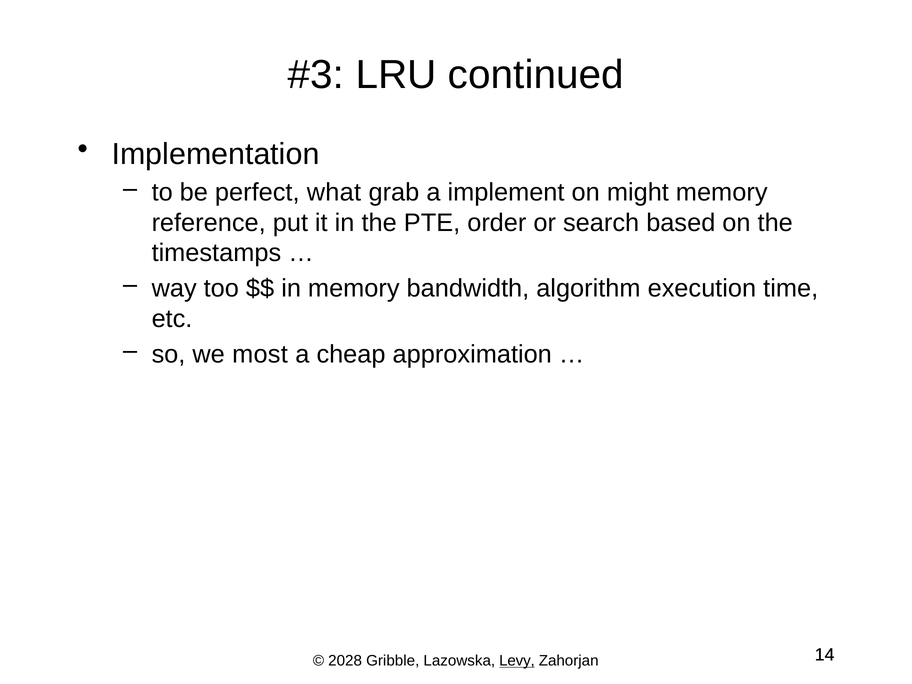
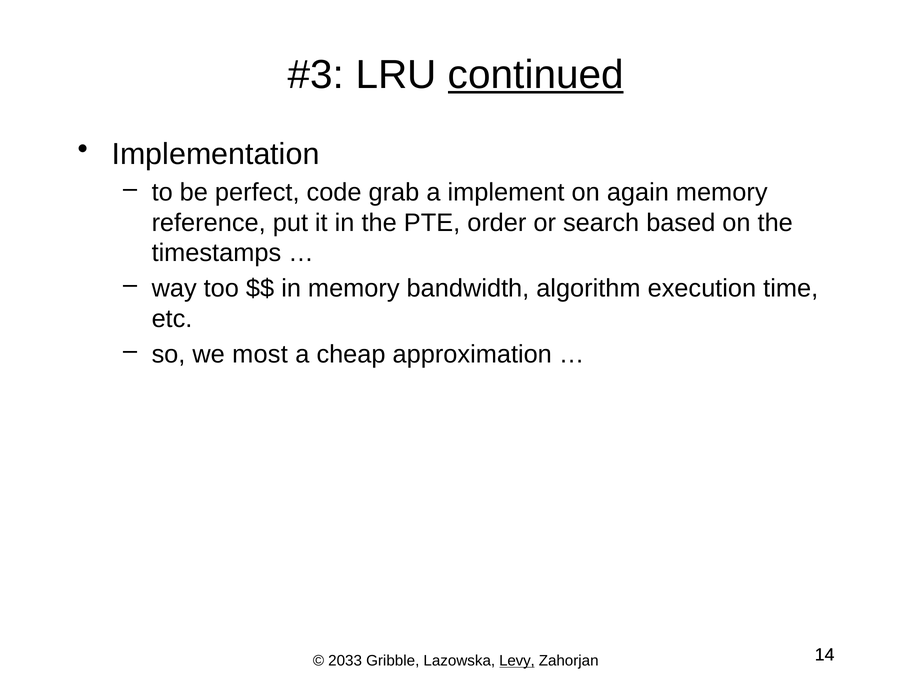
continued underline: none -> present (536, 75)
what: what -> code (334, 192)
might: might -> again (638, 192)
2028: 2028 -> 2033 (345, 661)
